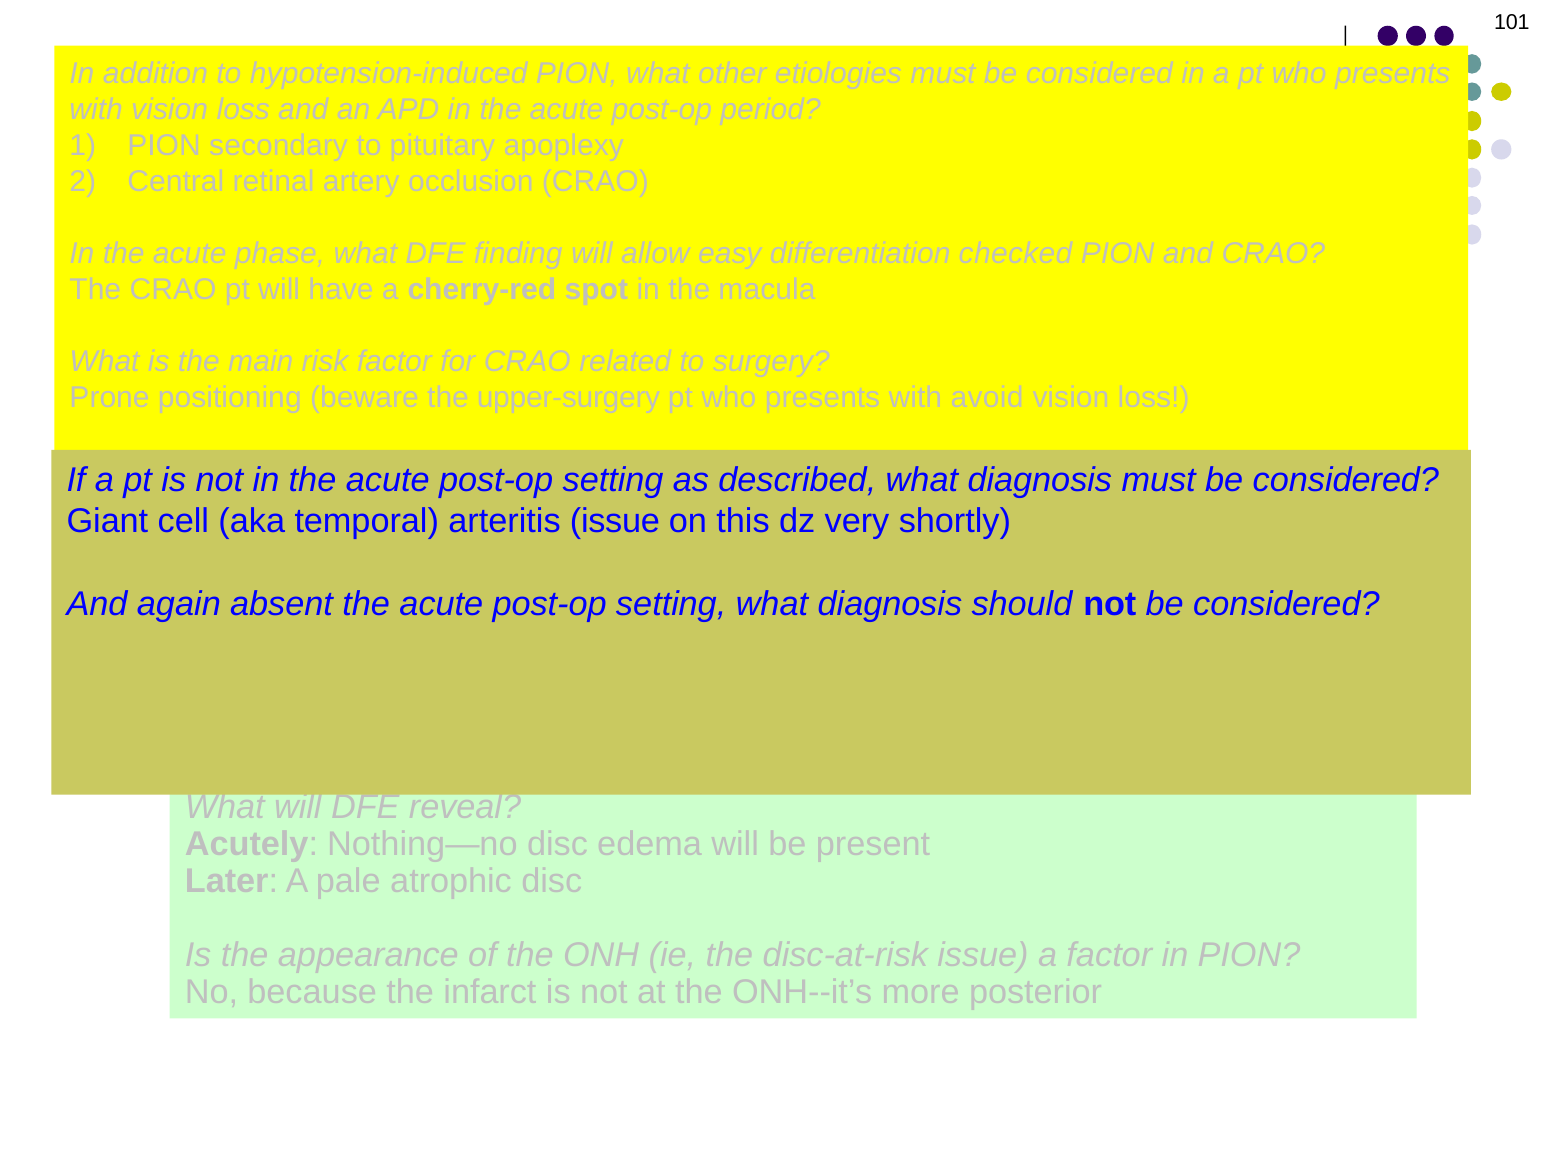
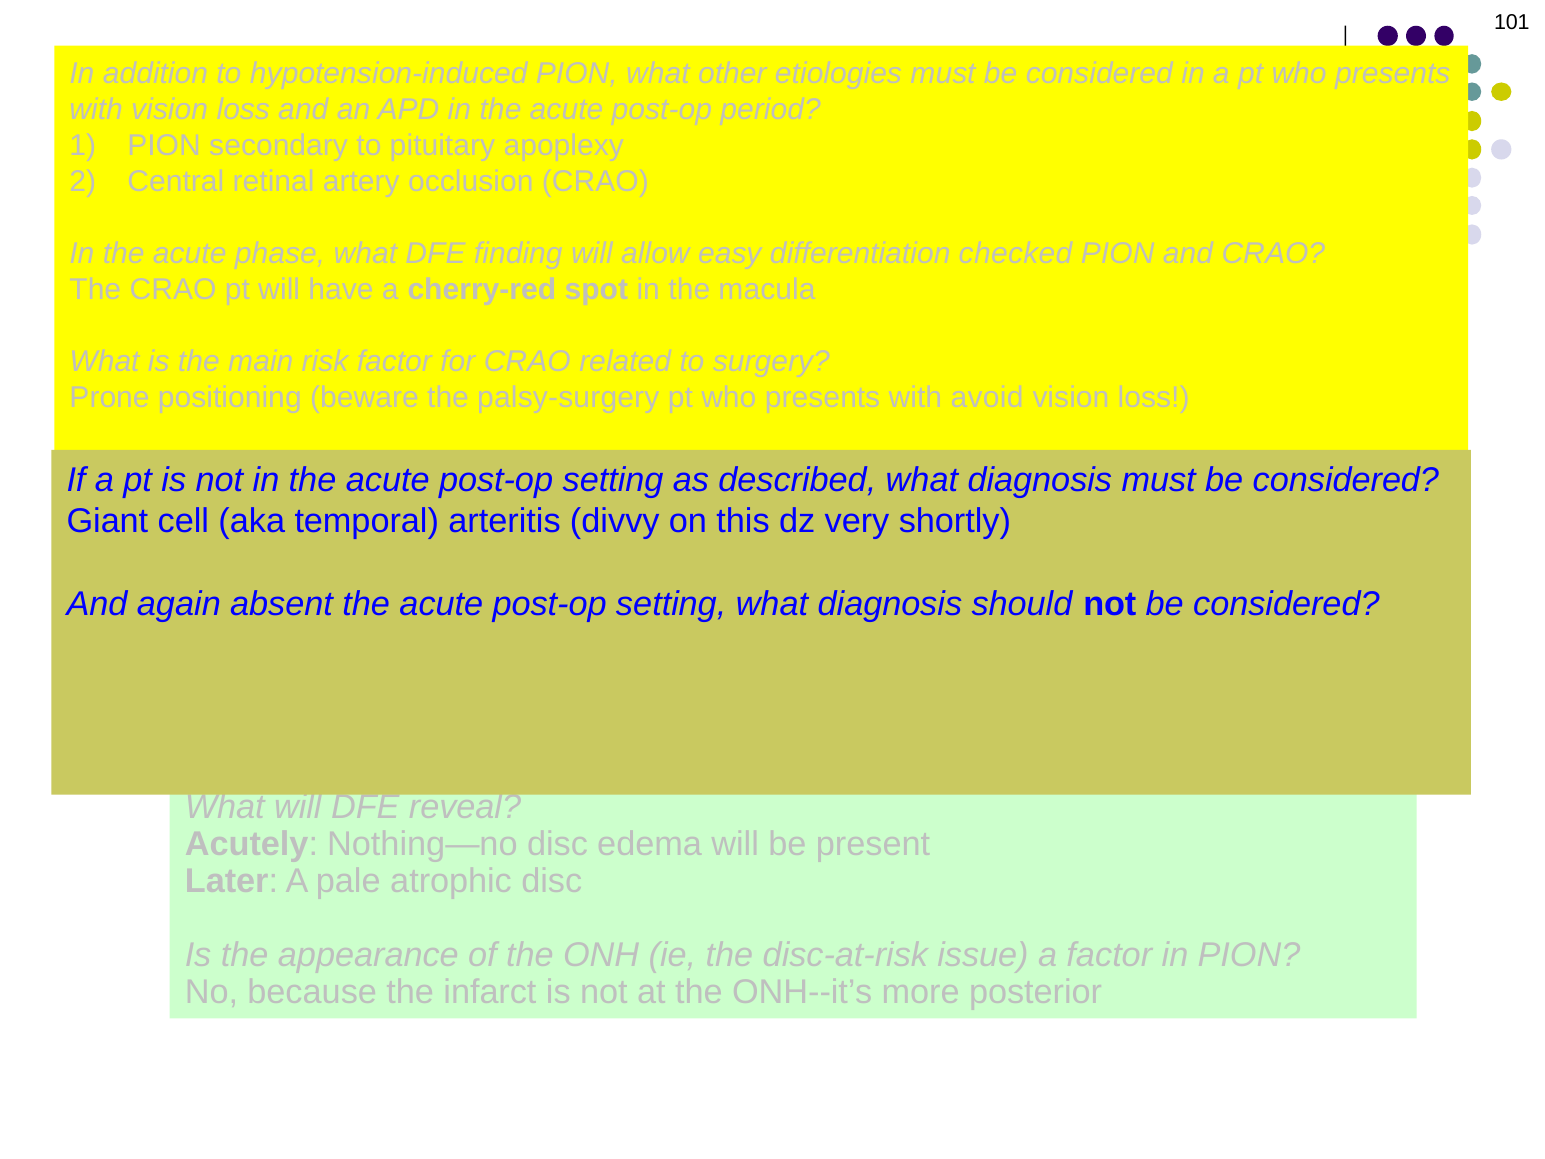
upper-surgery: upper-surgery -> palsy-surgery (568, 398)
issue: issue -> divvy (615, 522)
